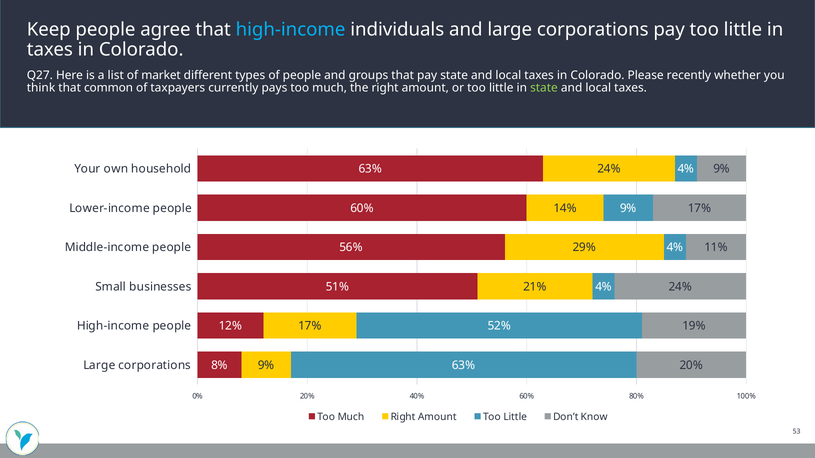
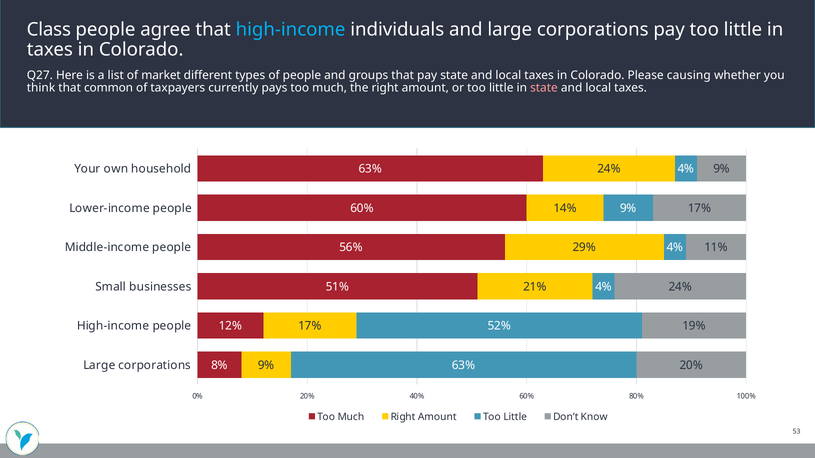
Keep: Keep -> Class (49, 30)
recently: recently -> causing (689, 75)
state colour: light green -> pink (544, 88)
